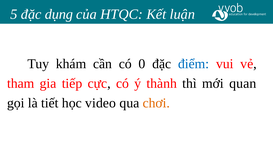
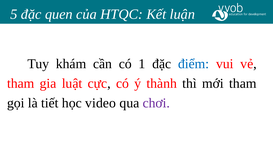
dụng: dụng -> quen (59, 14)
0: 0 -> 1 (142, 64)
tiếp: tiếp -> luật (72, 84)
mới quan: quan -> tham (243, 84)
chơi colour: orange -> purple (156, 103)
